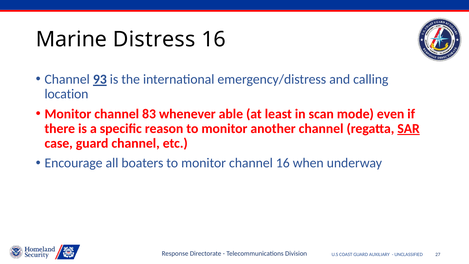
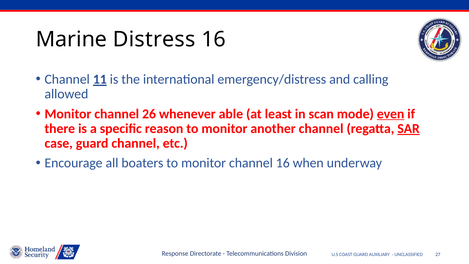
93: 93 -> 11 (100, 79)
location: location -> allowed (66, 94)
83: 83 -> 26 (149, 114)
even underline: none -> present (391, 114)
